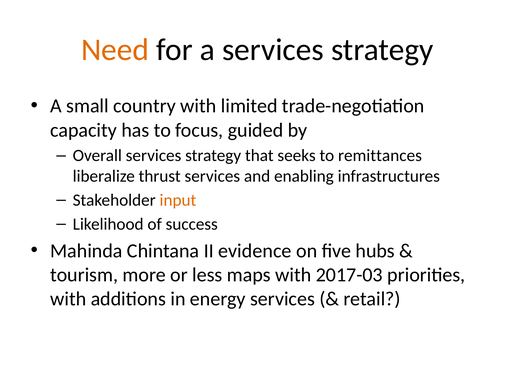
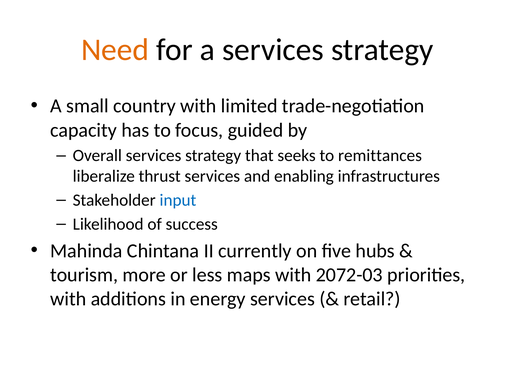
input colour: orange -> blue (178, 200)
evidence: evidence -> currently (255, 251)
2017-03: 2017-03 -> 2072-03 (349, 275)
